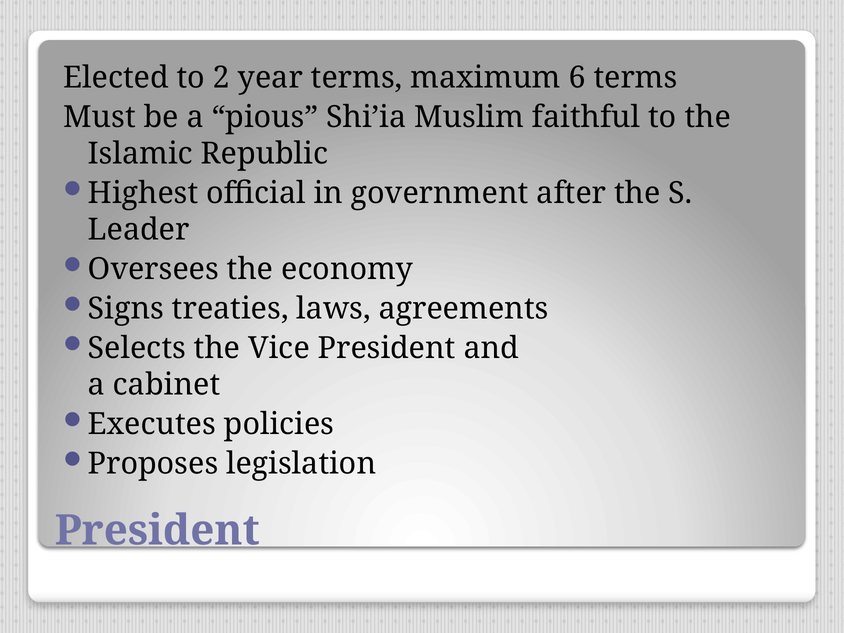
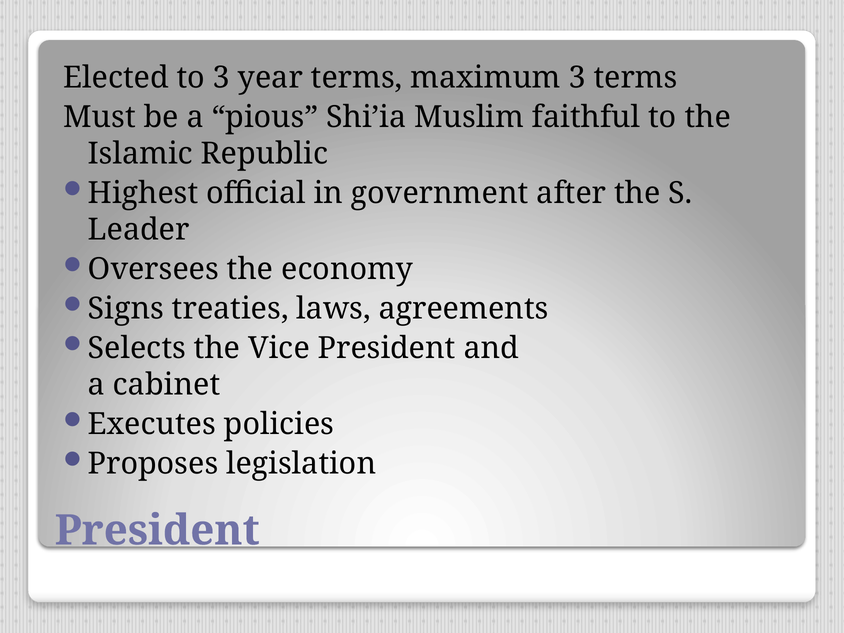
to 2: 2 -> 3 (221, 78)
maximum 6: 6 -> 3 (577, 78)
